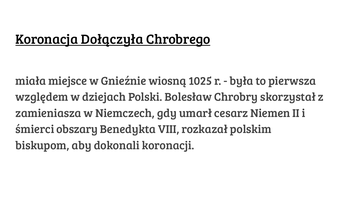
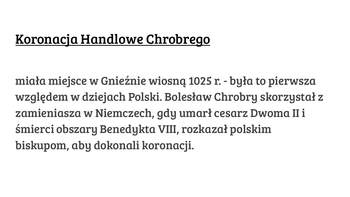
Dołączyła: Dołączyła -> Handlowe (112, 39)
Niemen: Niemen -> Dwoma (270, 113)
